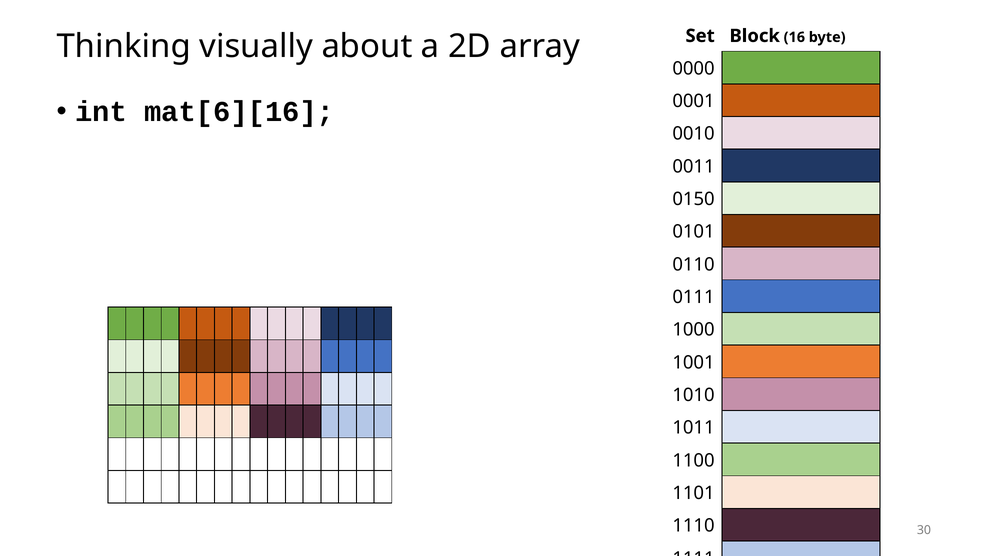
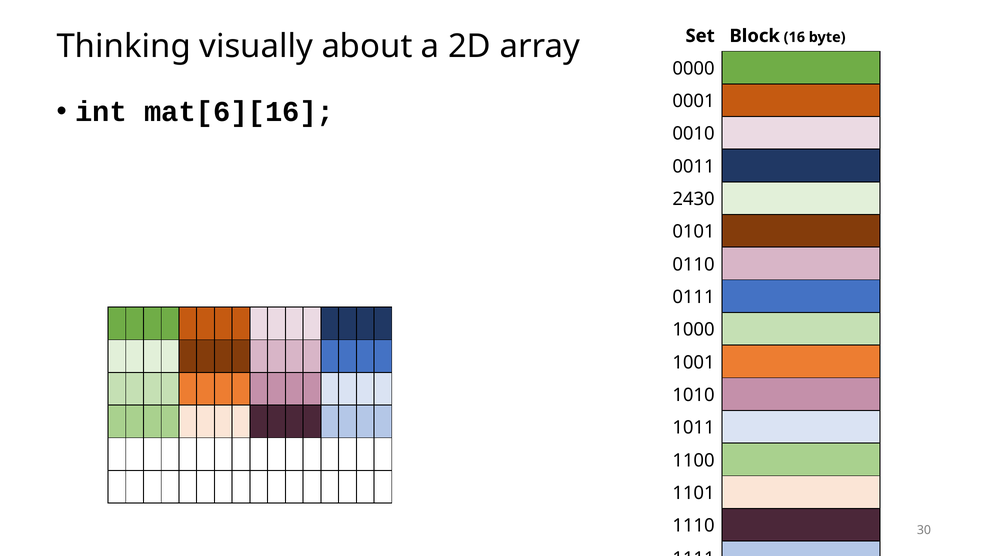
0150: 0150 -> 2430 (694, 199)
